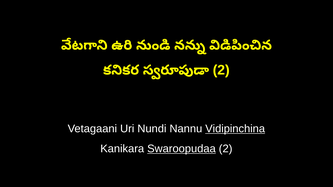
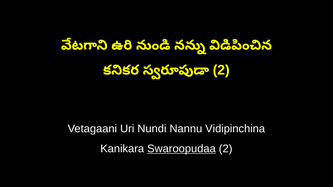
Vidipinchina underline: present -> none (235, 129)
